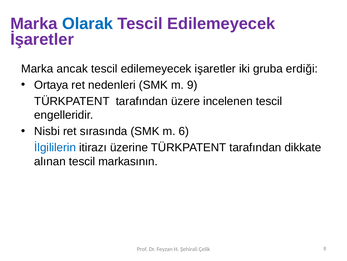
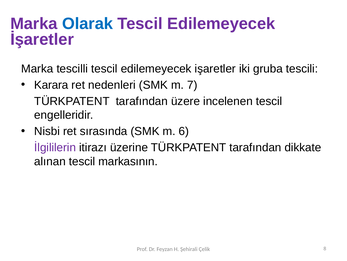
ancak: ancak -> tescilli (72, 69)
erdiği: erdiği -> tescili (302, 69)
Ortaya: Ortaya -> Karara (51, 85)
9: 9 -> 7 (192, 85)
İlgililerin colour: blue -> purple (55, 147)
